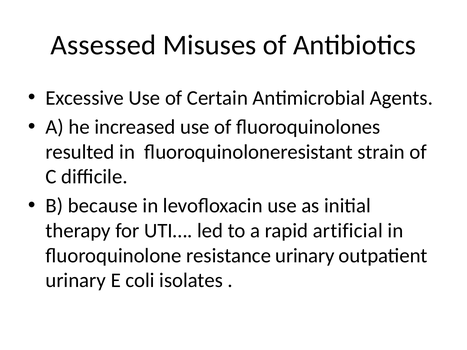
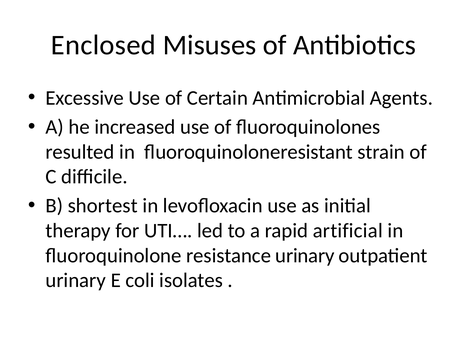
Assessed: Assessed -> Enclosed (103, 45)
because: because -> shortest (103, 206)
